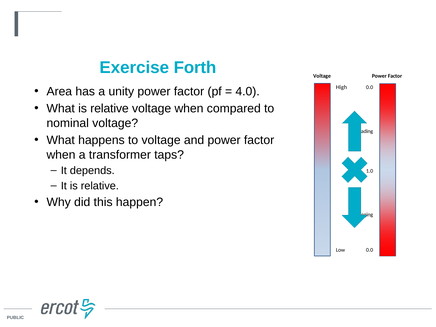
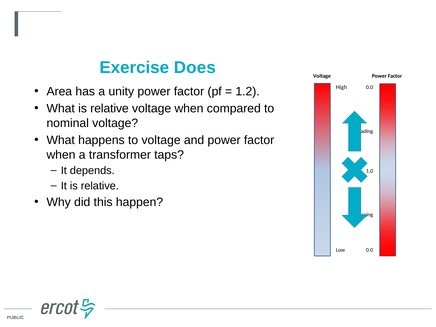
Forth: Forth -> Does (195, 67)
4.0: 4.0 -> 1.2 (248, 92)
